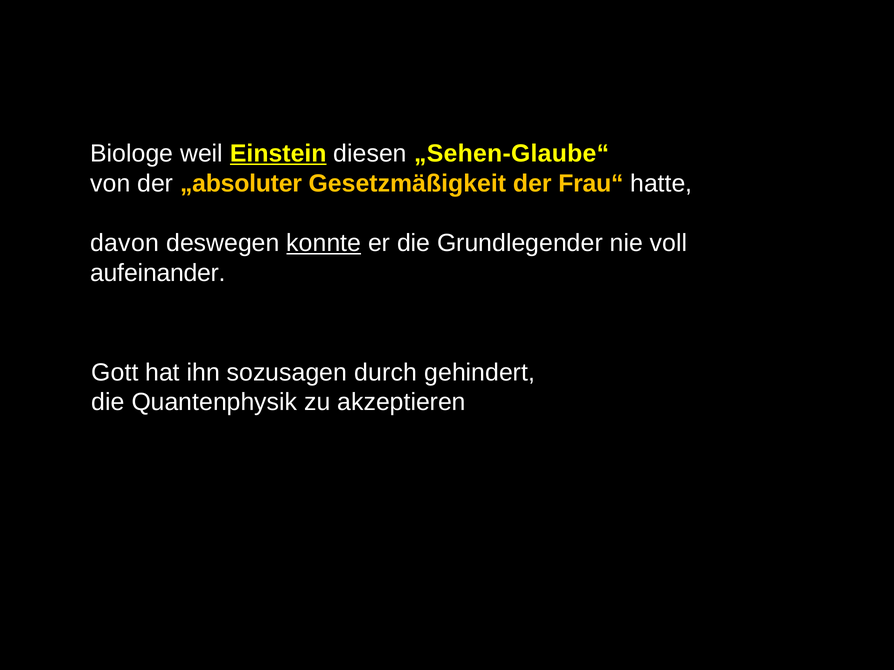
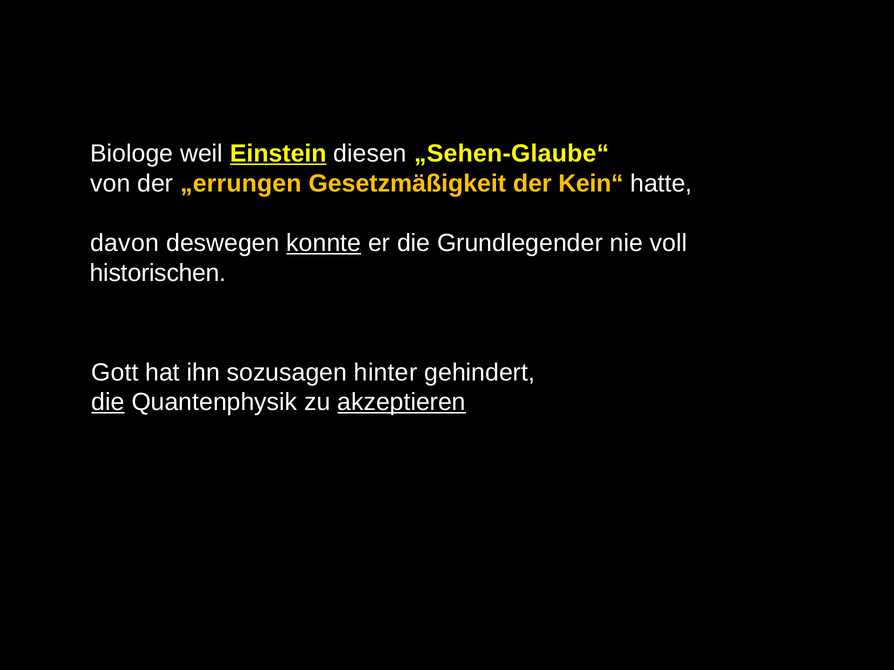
„absoluter: „absoluter -> „errungen (241, 184)
Frau“: Frau“ -> Kein“ (591, 184)
aufeinander: aufeinander -> historischen (158, 273)
durch: durch -> hinter (386, 373)
die underline: none -> present (108, 403)
akzeptieren underline: none -> present (402, 403)
